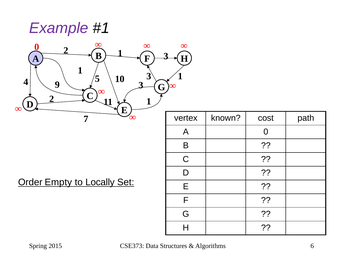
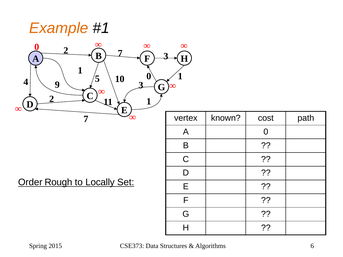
Example colour: purple -> orange (59, 28)
2 1: 1 -> 7 (120, 53)
10 3: 3 -> 0 (149, 76)
Empty: Empty -> Rough (58, 182)
